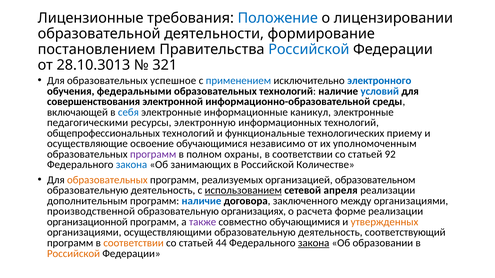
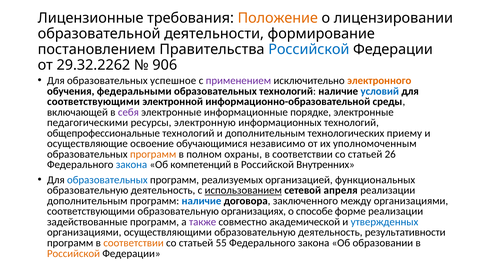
Положение colour: blue -> orange (278, 18)
28.10.3013: 28.10.3013 -> 29.32.2262 (93, 65)
321: 321 -> 906 (165, 65)
применением colour: blue -> purple (238, 81)
электронного colour: blue -> orange (379, 81)
совершенствования: совершенствования -> соответствующими (93, 102)
себя colour: blue -> purple (128, 112)
каникул: каникул -> порядке (311, 112)
общепрофессиональных: общепрофессиональных -> общепрофессиональные (103, 133)
и функциональные: функциональные -> дополнительным (265, 133)
программ colour: purple -> orange (153, 154)
92: 92 -> 26 (390, 154)
занимающих: занимающих -> компетенций (201, 165)
Количестве: Количестве -> Внутренних (326, 165)
образовательных colour: orange -> blue (107, 180)
образовательном: образовательном -> функциональных (375, 180)
производственной: производственной -> соответствующими (91, 212)
расчета: расчета -> способе (314, 212)
организационной: организационной -> задействованные (87, 222)
совместно обучающимися: обучающимися -> академической (305, 222)
утвержденных colour: orange -> blue (385, 222)
соответствующий: соответствующий -> результативности (405, 233)
44: 44 -> 55 (221, 243)
закона underline: present -> none (314, 243)
